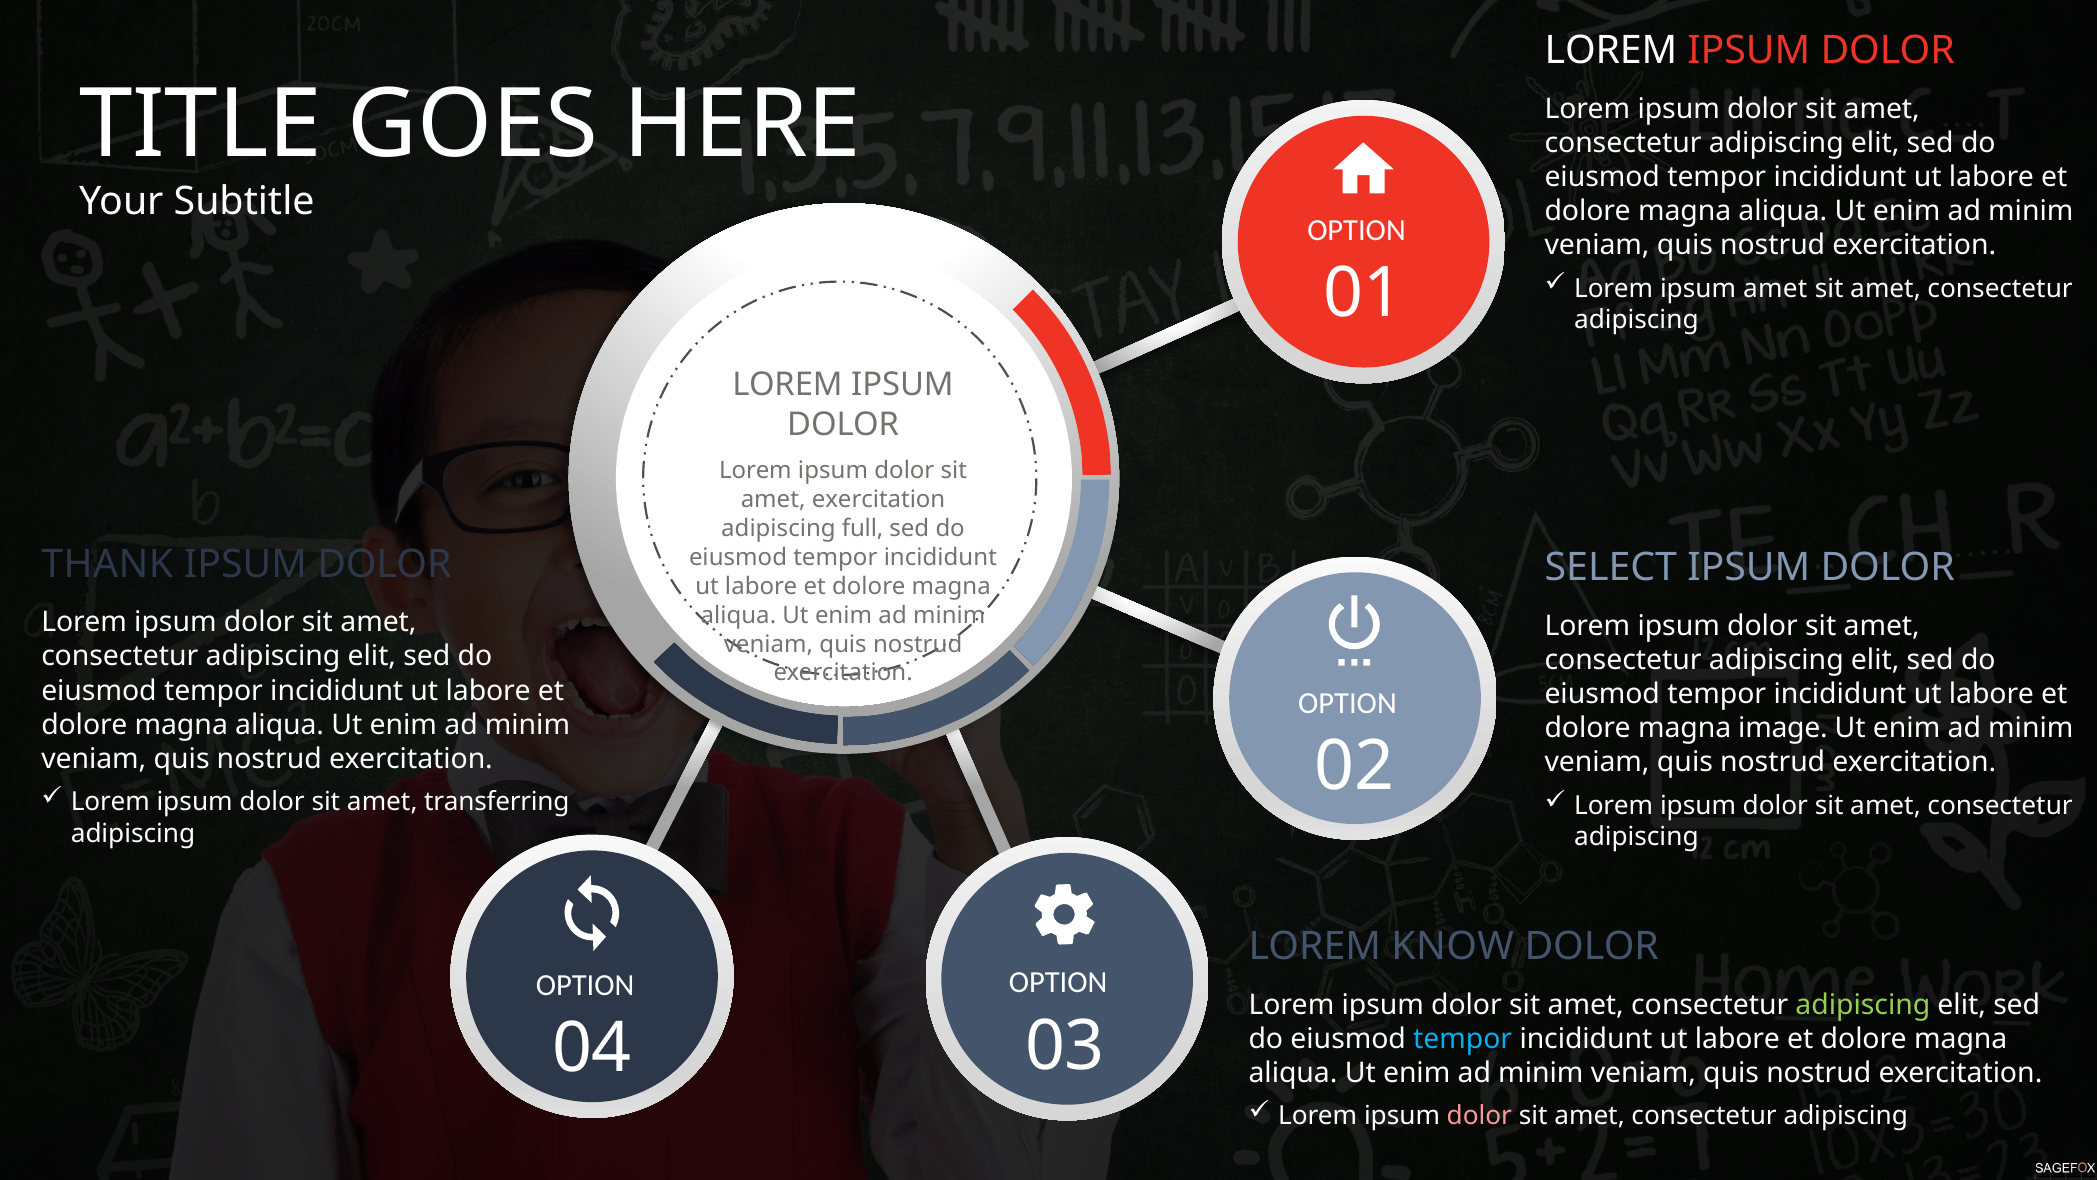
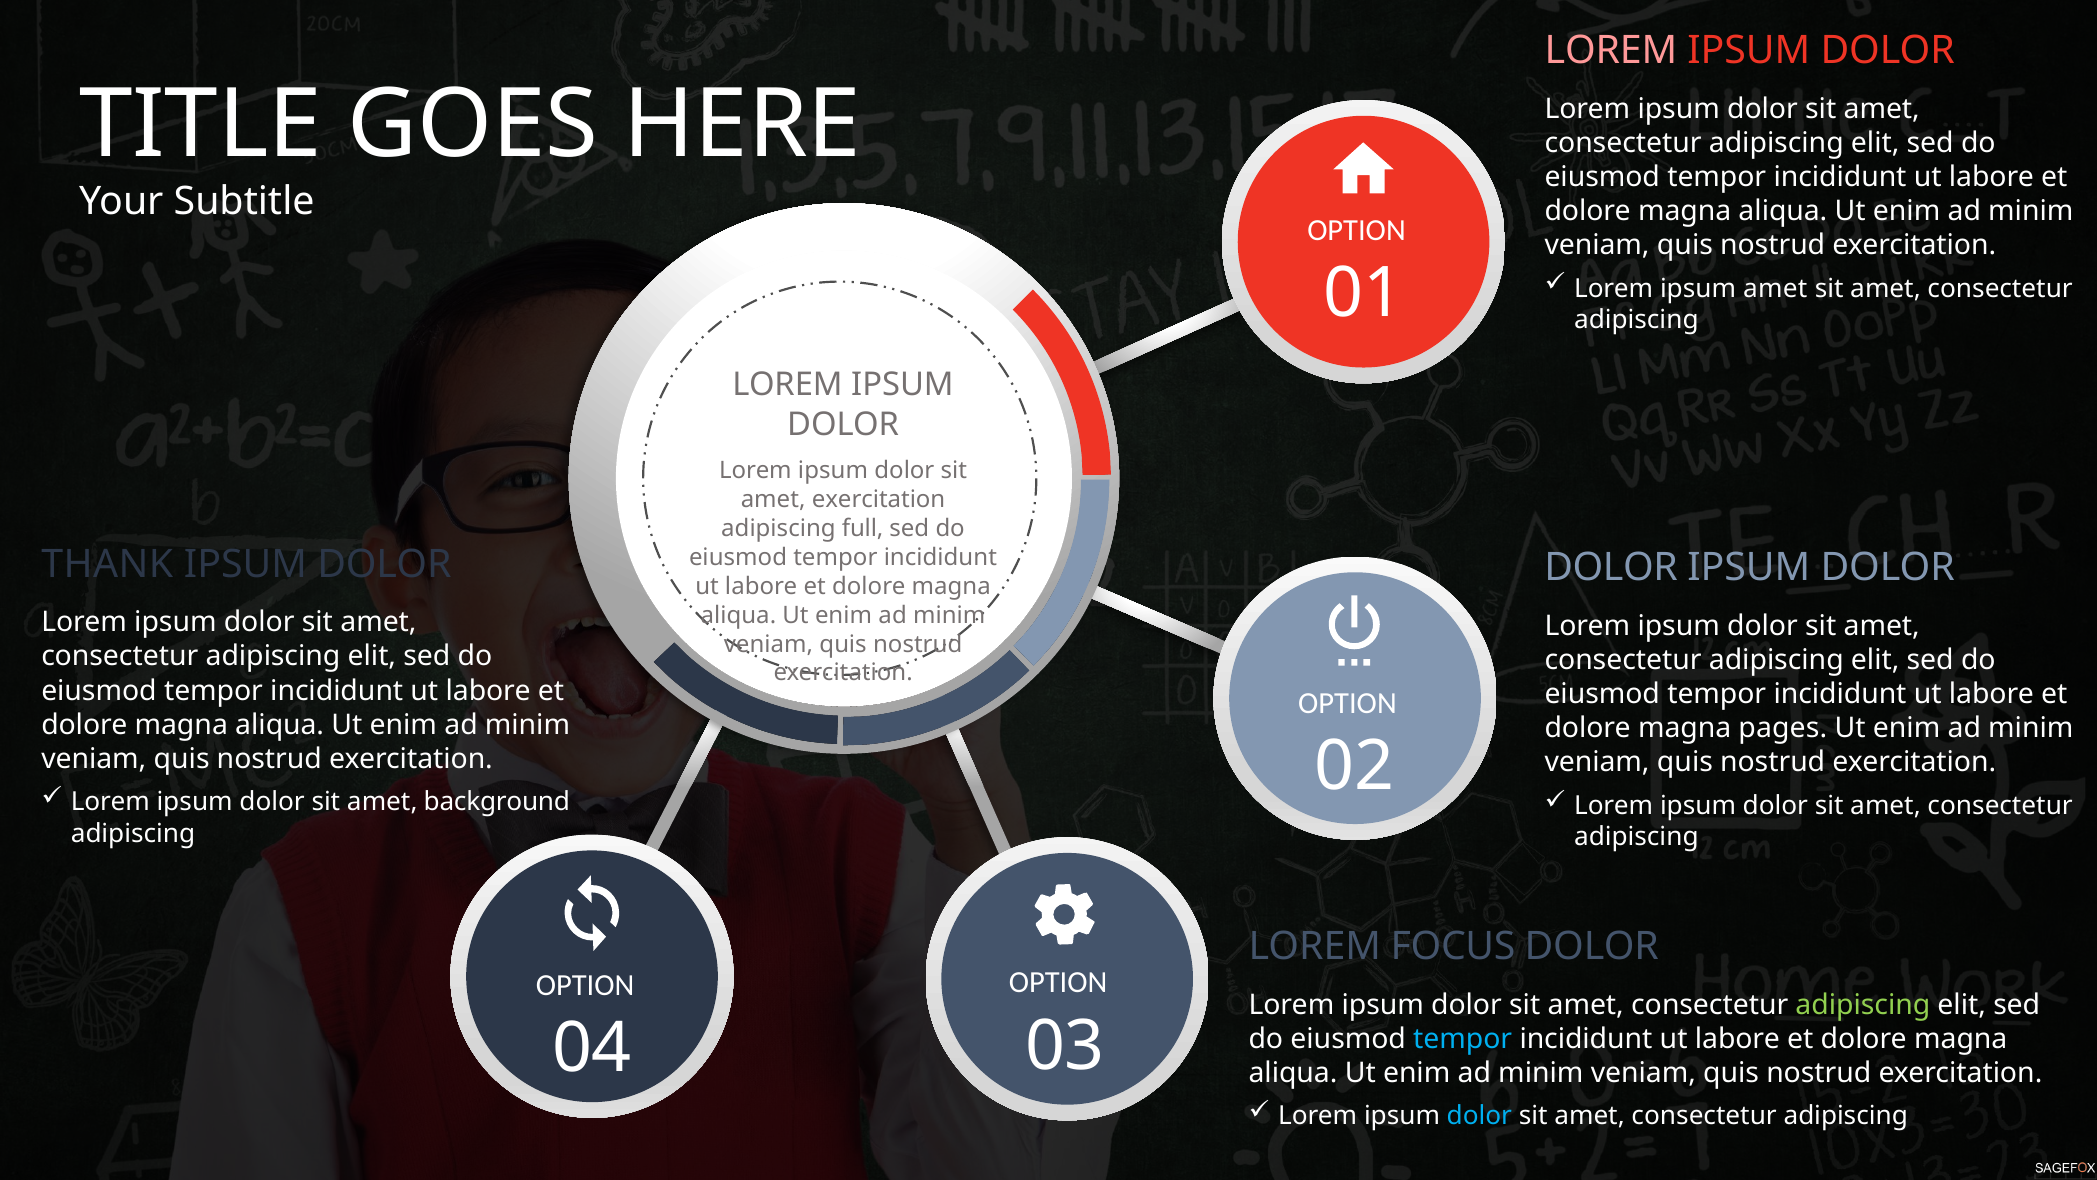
LOREM colour: white -> pink (1611, 51)
SELECT: SELECT -> DOLOR (1611, 568)
image: image -> pages (1783, 728)
transferring: transferring -> background (497, 802)
KNOW: KNOW -> FOCUS (1453, 946)
dolor colour: pink -> light blue (1479, 1116)
